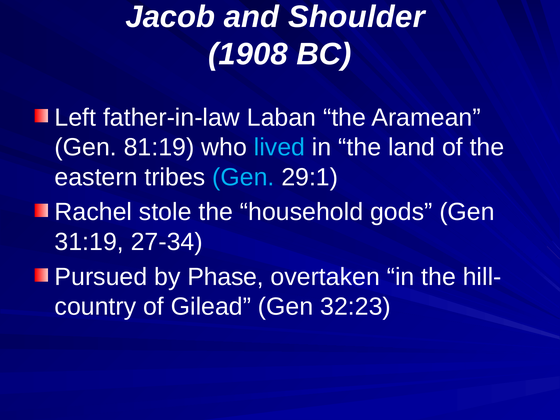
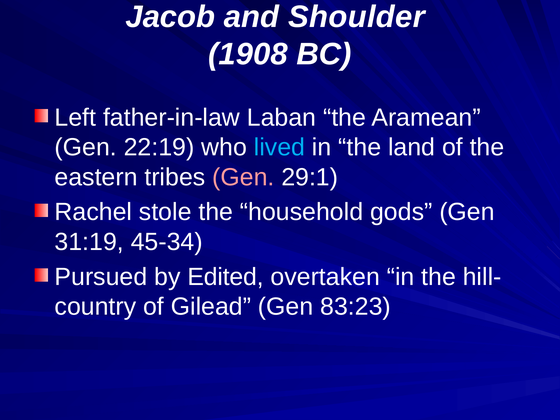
81:19: 81:19 -> 22:19 (159, 147)
Gen colour: light blue -> pink (243, 177)
27-34: 27-34 -> 45-34 (167, 242)
Phase: Phase -> Edited (226, 277)
32:23: 32:23 -> 83:23 (356, 307)
